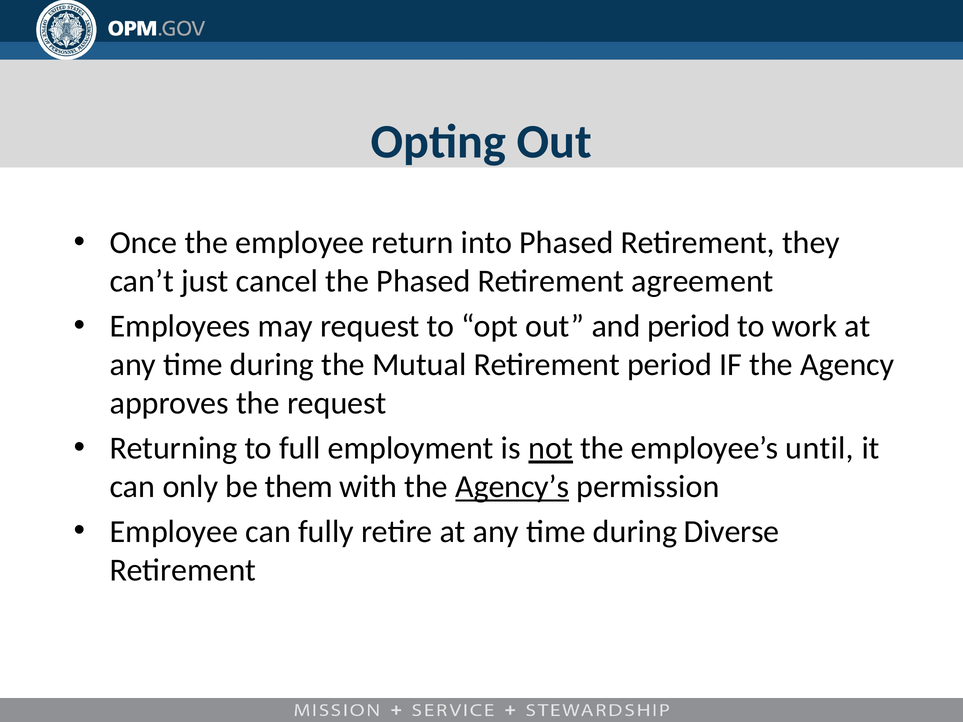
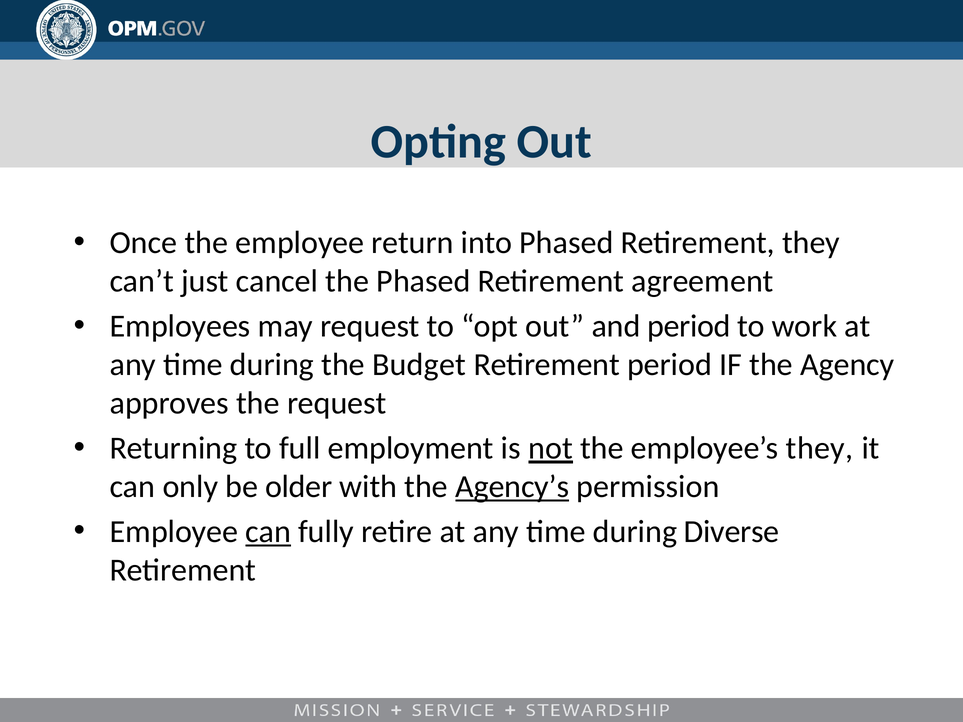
Mutual: Mutual -> Budget (419, 365)
employee’s until: until -> they (820, 448)
them: them -> older (299, 487)
can underline: none -> present (268, 532)
